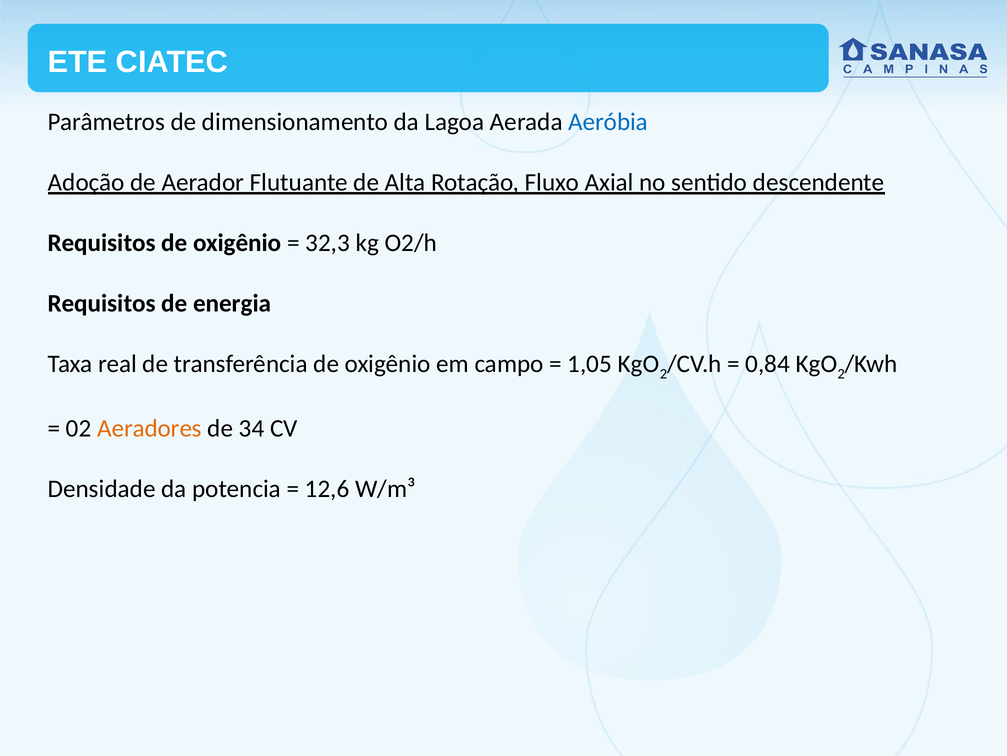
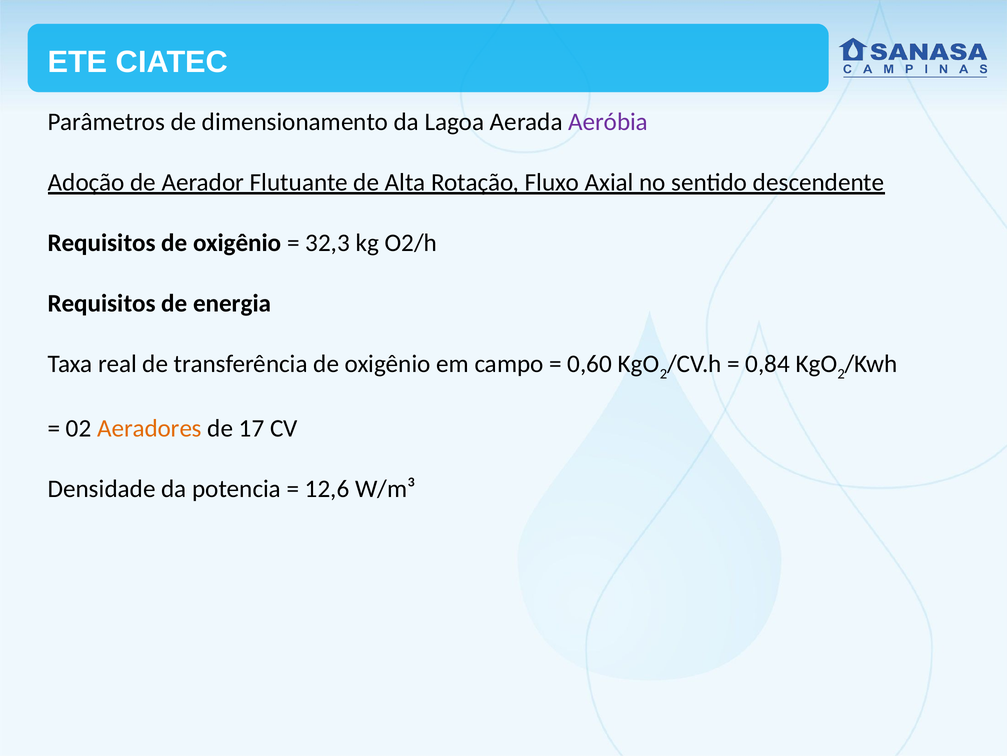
Aeróbia colour: blue -> purple (608, 122)
1,05: 1,05 -> 0,60 (590, 364)
34: 34 -> 17 (252, 428)
